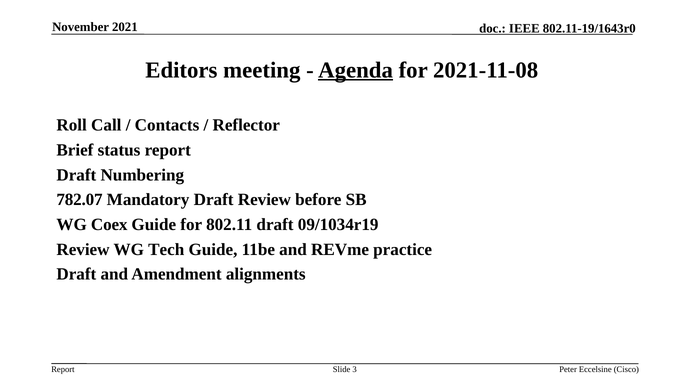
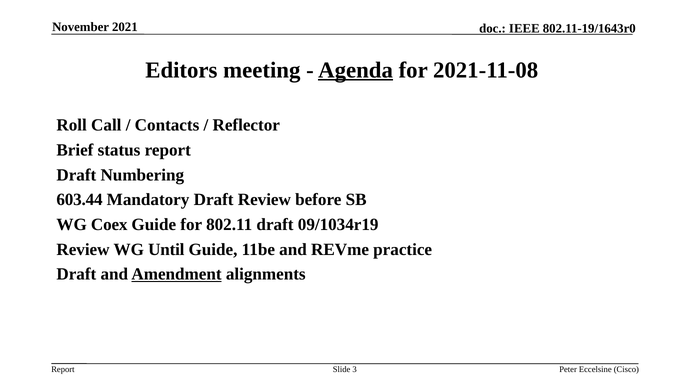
782.07: 782.07 -> 603.44 (80, 200)
Tech: Tech -> Until (166, 249)
Amendment underline: none -> present (177, 274)
